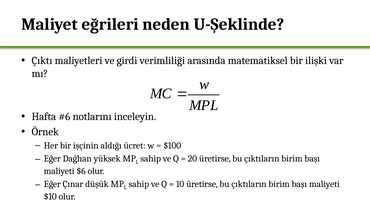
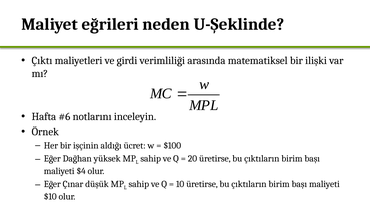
$6: $6 -> $4 (81, 171)
